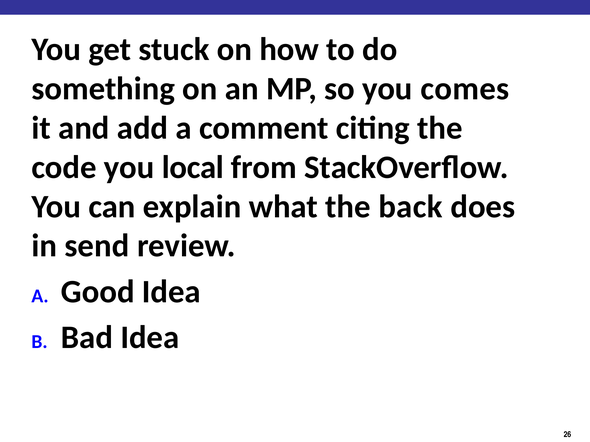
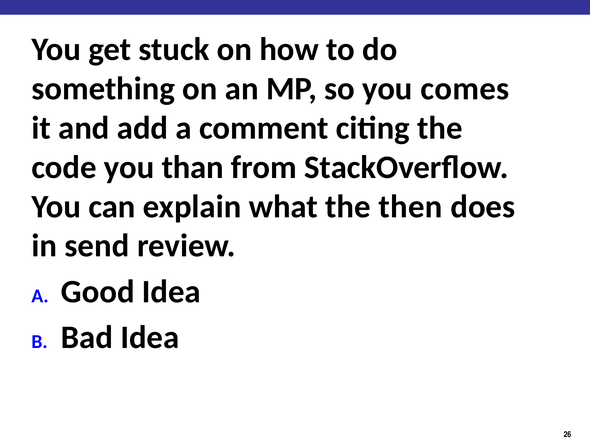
local: local -> than (193, 167)
back: back -> then (410, 207)
